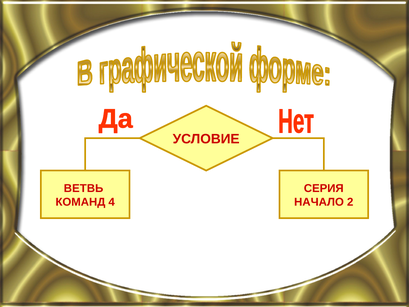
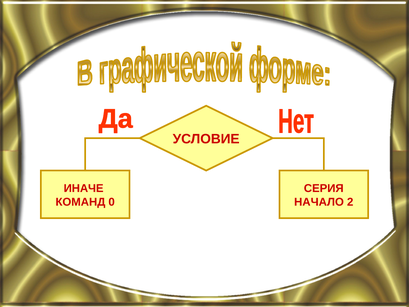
ВЕТВЬ: ВЕТВЬ -> ИНАЧЕ (84, 188)
4: 4 -> 0 (112, 202)
